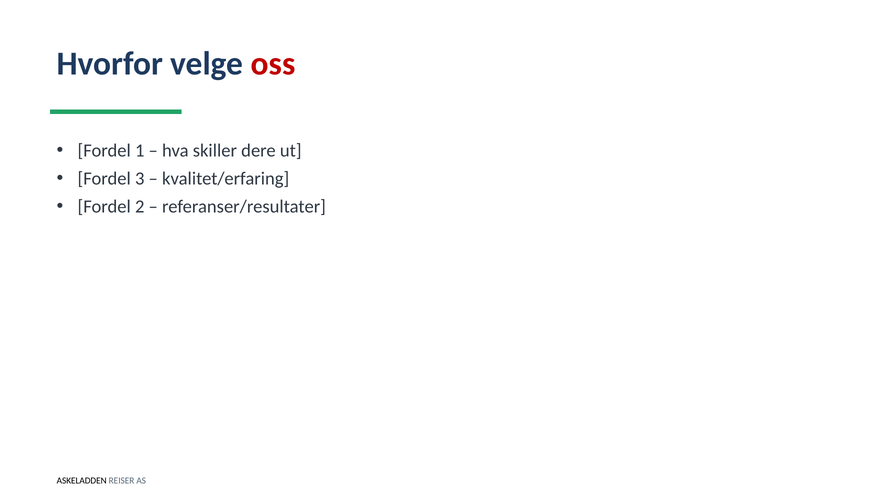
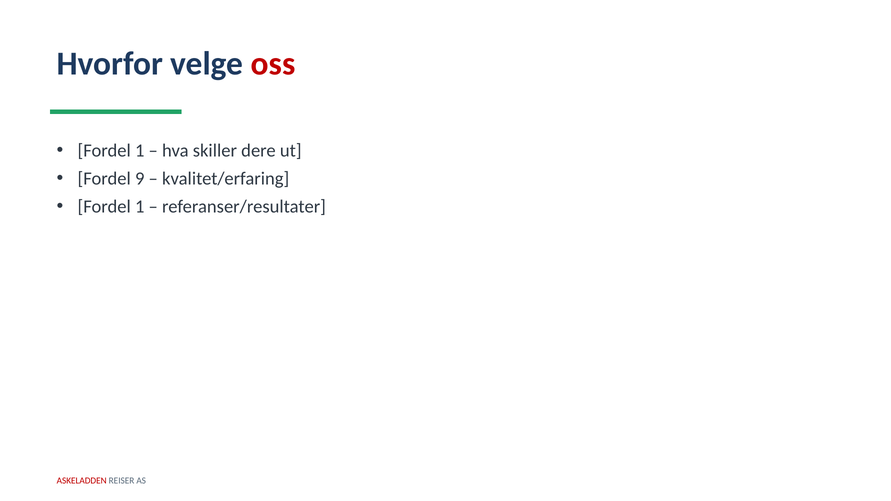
3: 3 -> 9 (140, 179)
2: 2 -> 1 (140, 207)
ASKELADDEN colour: black -> red (82, 481)
